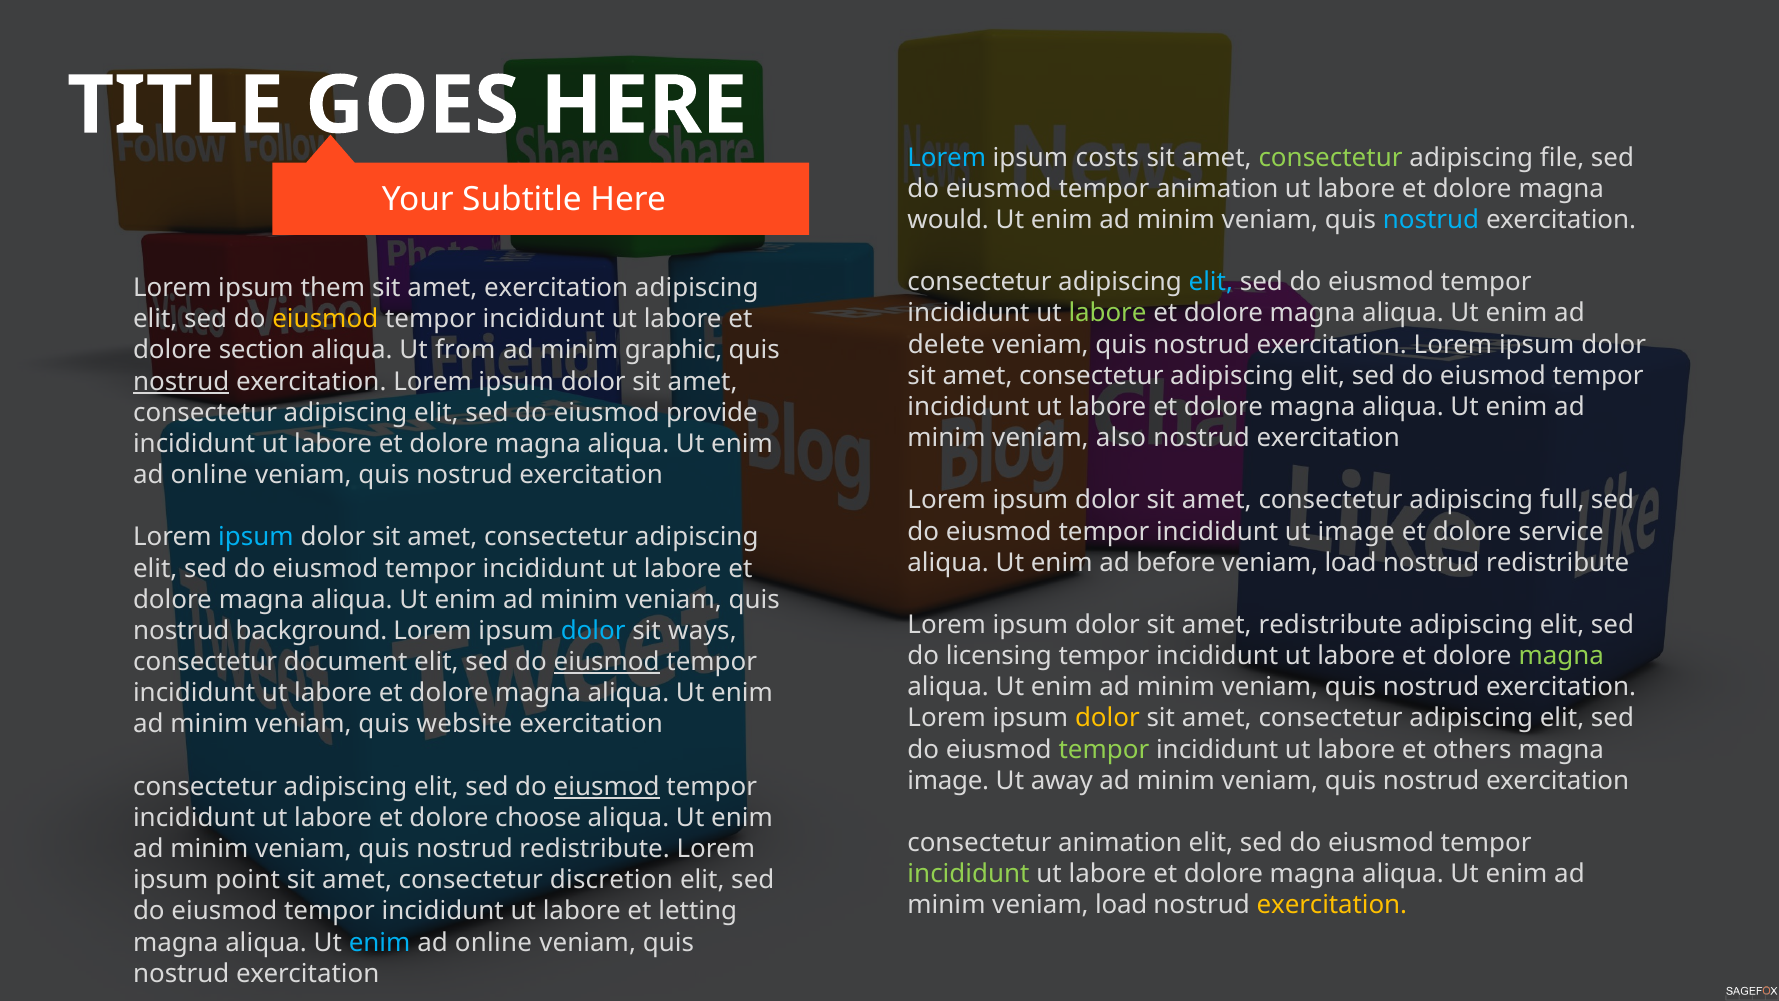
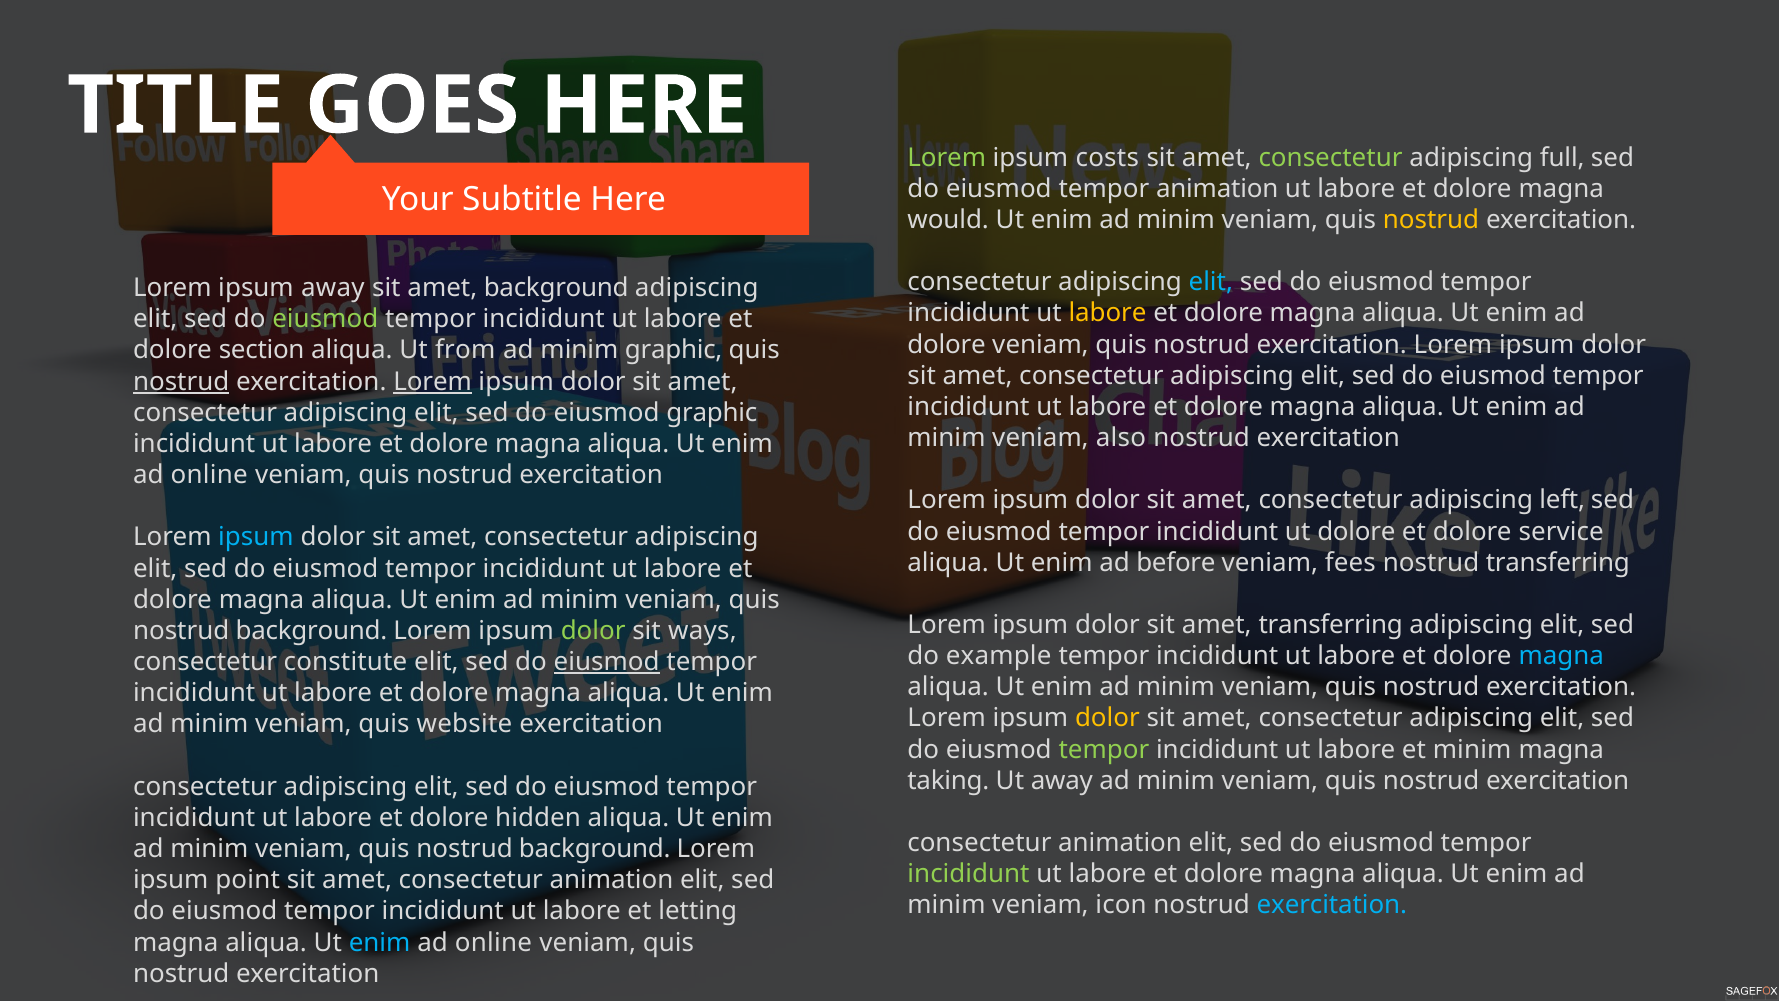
Lorem colour: light blue -> light green (947, 157)
file: file -> full (1562, 157)
nostrud colour: light blue -> yellow (1431, 220)
ipsum them: them -> away (333, 288)
amet exercitation: exercitation -> background (556, 288)
labore colour: light green -> yellow (1108, 313)
eiusmod colour: yellow -> light green (325, 319)
delete: delete -> dolore (947, 344)
Lorem underline: none -> present (433, 381)
eiusmod provide: provide -> graphic (712, 413)
full: full -> left (1562, 500)
ut image: image -> dolore (1356, 531)
load: load -> fees (1350, 562)
redistribute: redistribute -> transferring (1558, 562)
amet redistribute: redistribute -> transferring (1331, 625)
dolor colour: light blue -> light green (593, 631)
licensing: licensing -> example (999, 656)
magna colour: light green -> light blue (1561, 656)
document: document -> constitute (345, 662)
et others: others -> minim (1472, 749)
image: image -> taking (948, 780)
eiusmod underline: present -> none (607, 786)
choose: choose -> hidden (538, 818)
redistribute: redistribute -> background (595, 849)
amet consectetur discretion: discretion -> animation (612, 880)
minim veniam load: load -> icon (1121, 905)
exercitation colour: yellow -> light blue (1332, 905)
